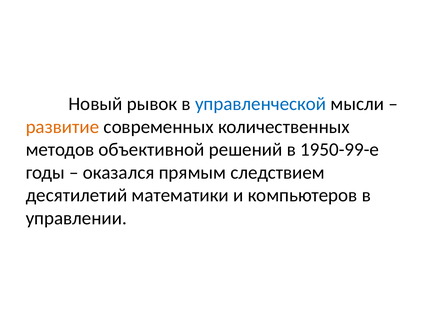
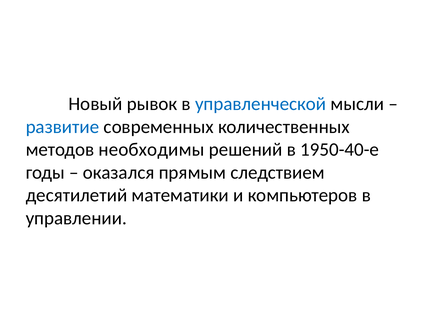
развитие colour: orange -> blue (62, 127)
объективной: объективной -> необходимы (151, 150)
1950-99-е: 1950-99-е -> 1950-40-е (340, 150)
